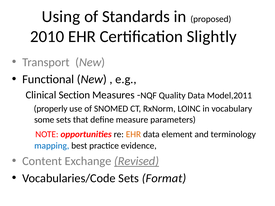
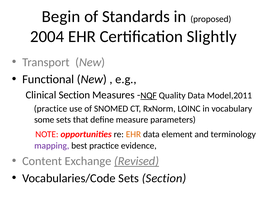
Using: Using -> Begin (61, 17)
2010: 2010 -> 2004 (47, 37)
NQF underline: none -> present (149, 96)
properly: properly -> practice (51, 109)
mapping colour: blue -> purple (52, 146)
Sets Format: Format -> Section (164, 178)
